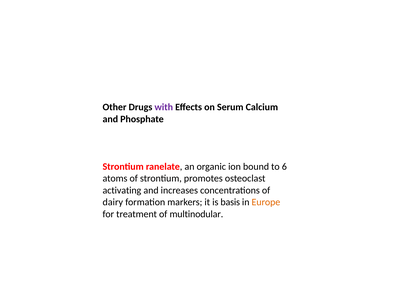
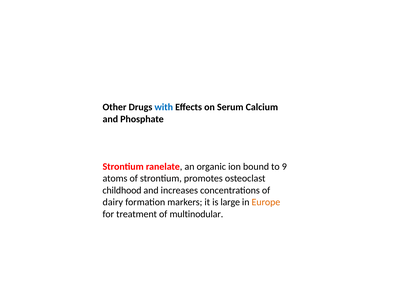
with colour: purple -> blue (164, 107)
6: 6 -> 9 (284, 166)
activating: activating -> childhood (122, 190)
basis: basis -> large (230, 202)
